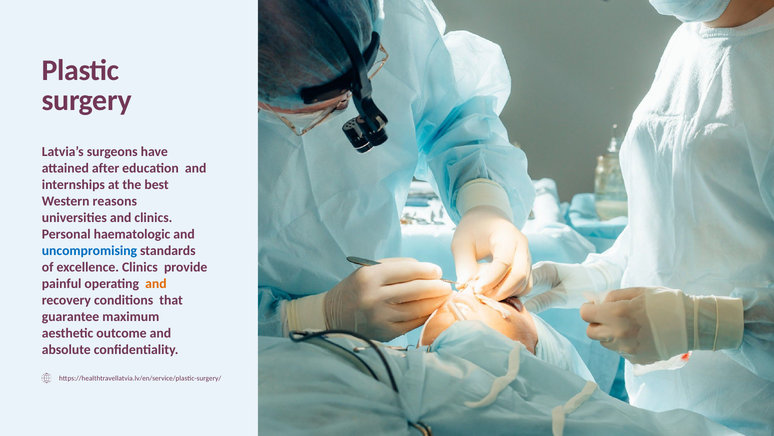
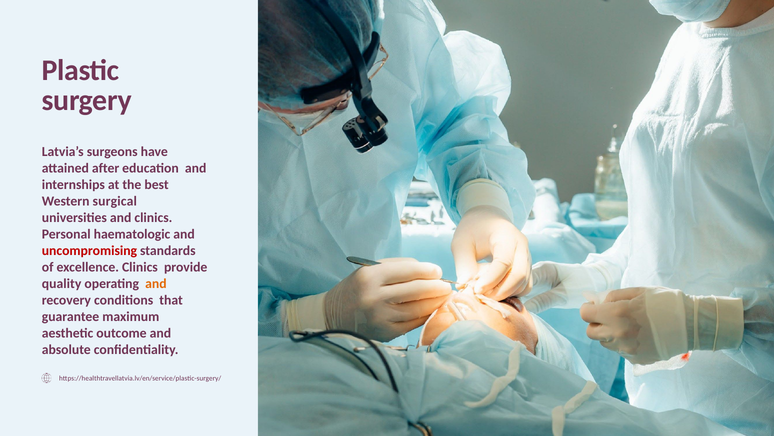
reasons: reasons -> surgical (115, 201)
uncompromising colour: blue -> red (89, 250)
painful: painful -> quality (62, 283)
